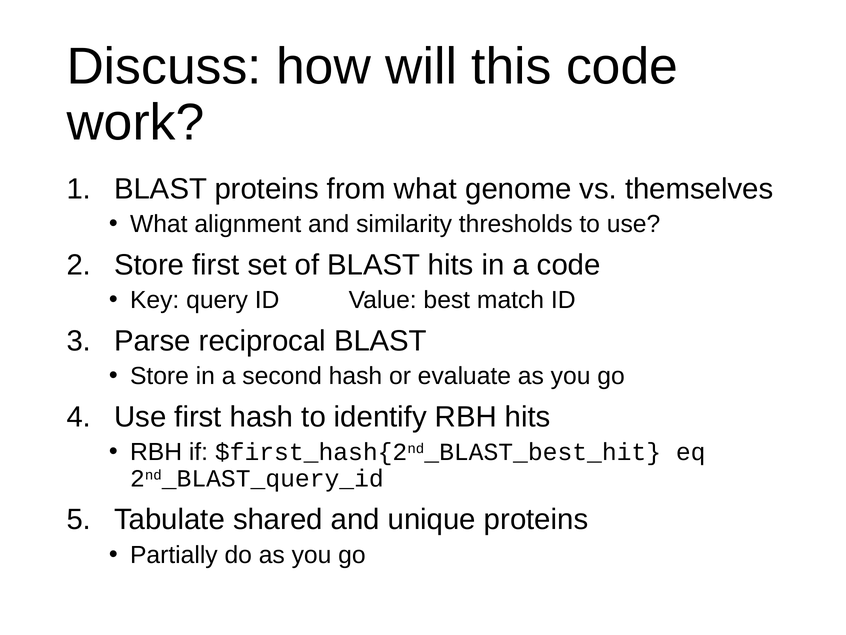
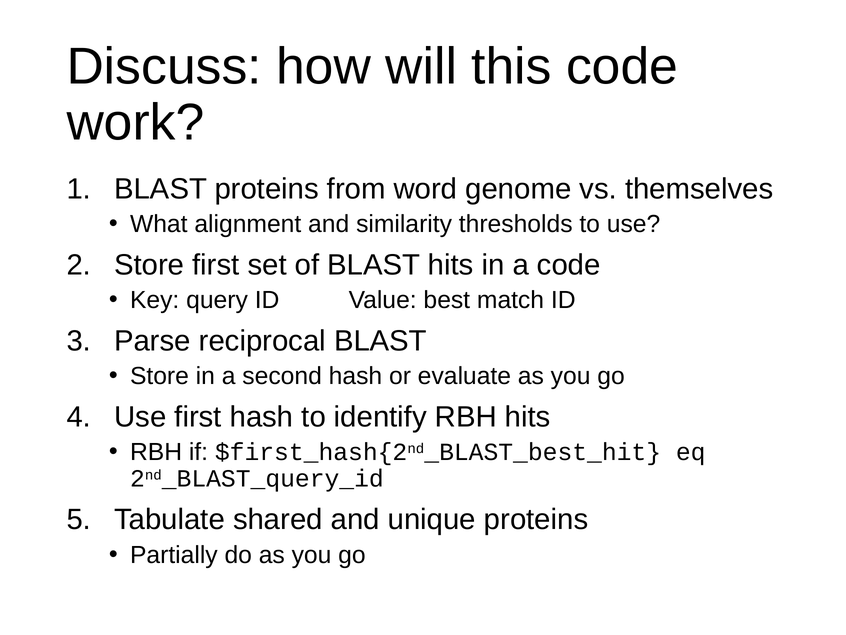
from what: what -> word (425, 189)
